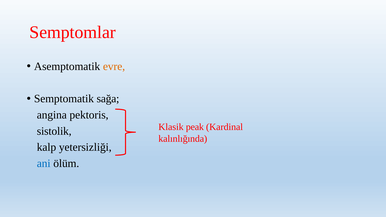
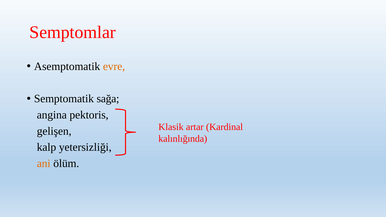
peak: peak -> artar (195, 127)
sistolik: sistolik -> gelişen (54, 131)
ani colour: blue -> orange (44, 164)
